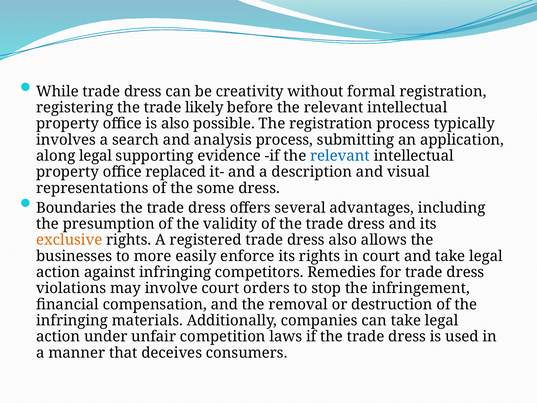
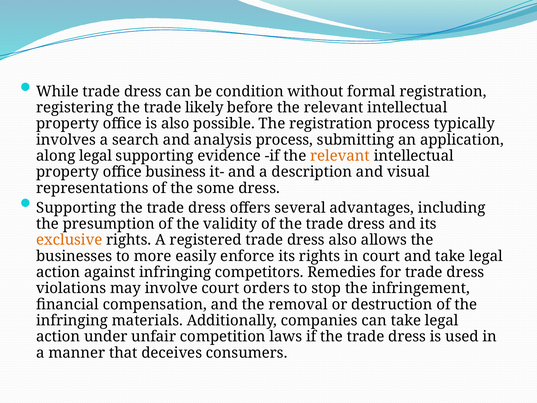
creativity: creativity -> condition (250, 91)
relevant colour: blue -> orange (340, 156)
replaced: replaced -> business (176, 172)
Boundaries: Boundaries -> Supporting (76, 208)
